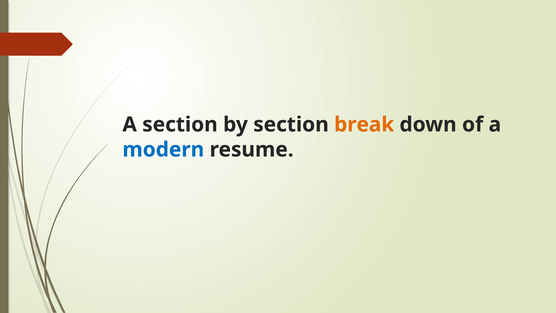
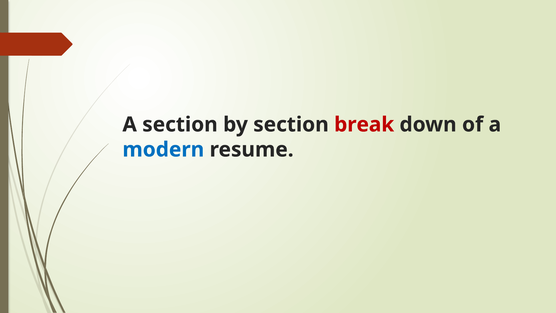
break colour: orange -> red (364, 124)
